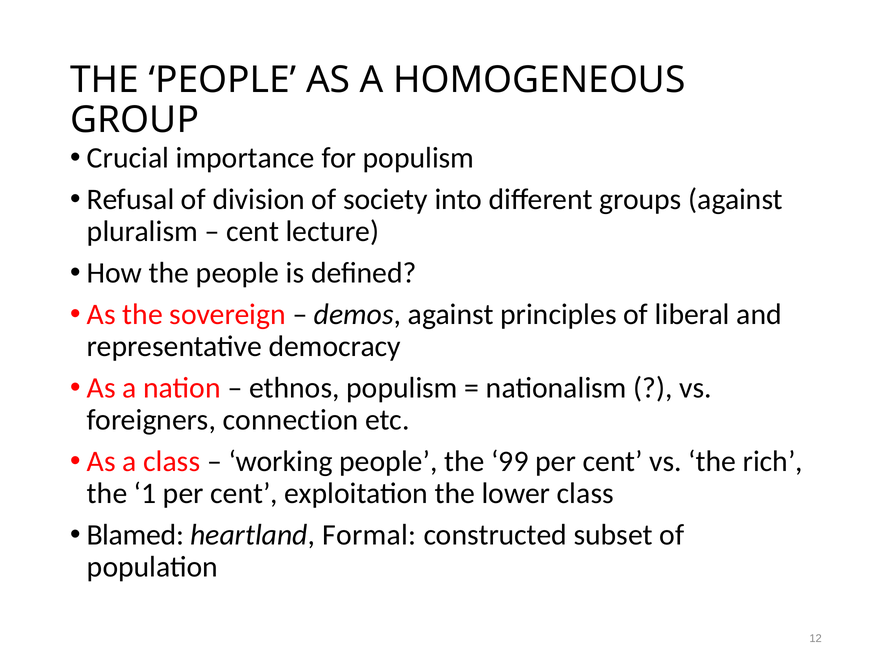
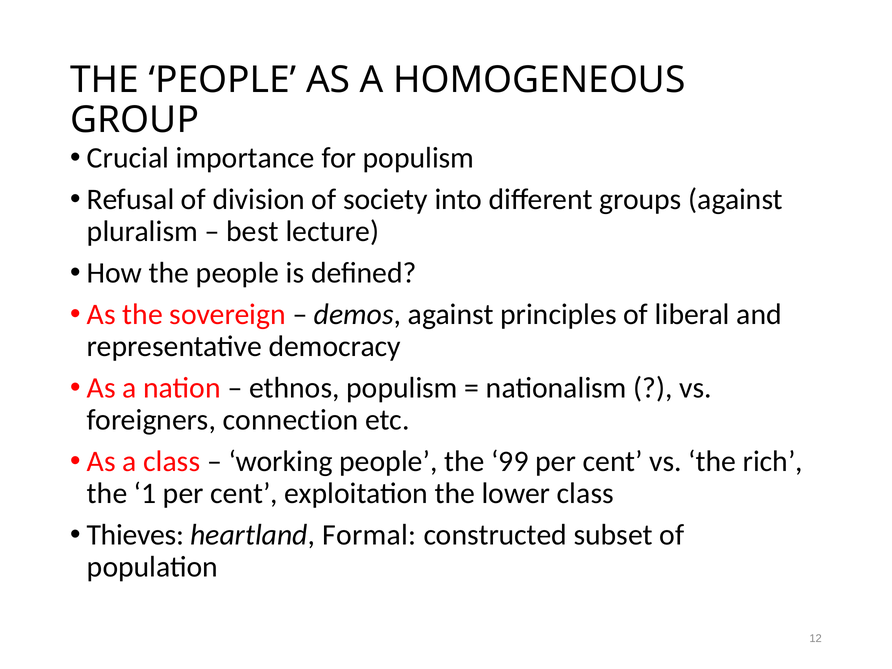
cent: cent -> best (252, 232)
Blamed: Blamed -> Thieves (135, 535)
